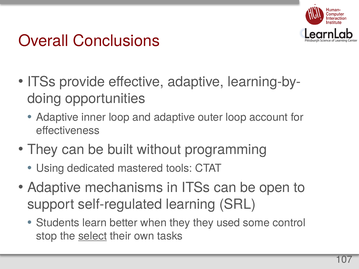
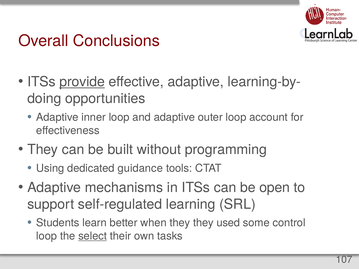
provide underline: none -> present (82, 82)
mastered: mastered -> guidance (140, 168)
stop: stop -> loop (47, 236)
